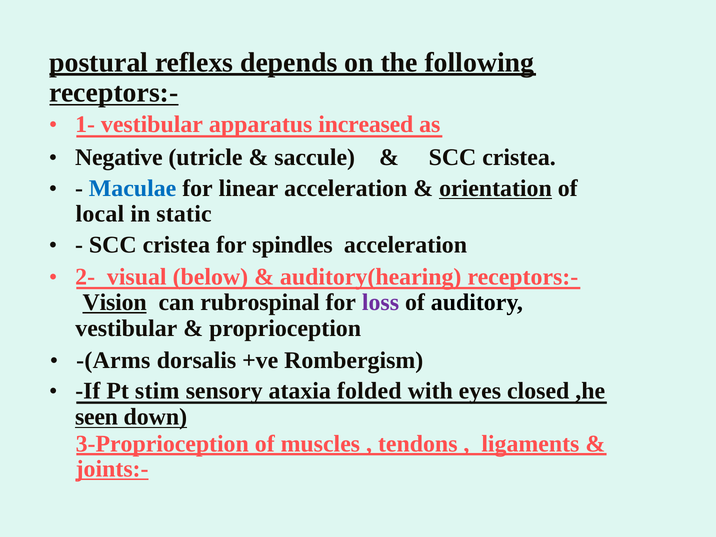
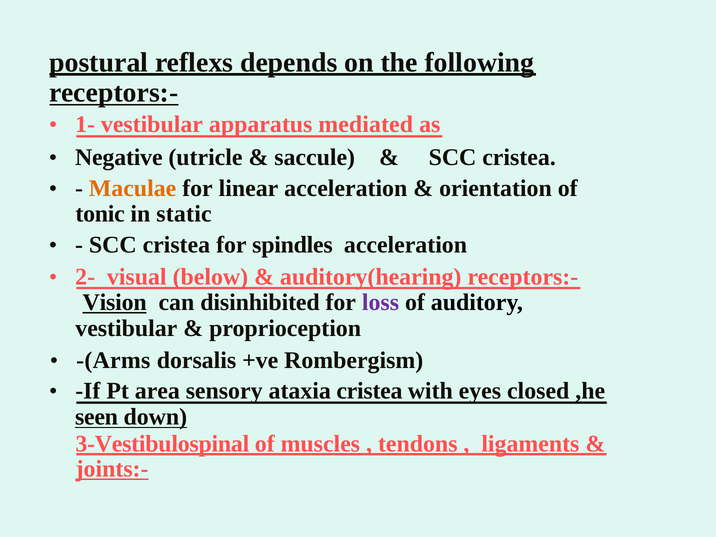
increased: increased -> mediated (366, 125)
Maculae colour: blue -> orange (133, 188)
orientation underline: present -> none (495, 188)
local: local -> tonic (100, 214)
rubrospinal: rubrospinal -> disinhibited (260, 303)
stim: stim -> area (157, 391)
ataxia folded: folded -> cristea (369, 391)
3-Proprioception: 3-Proprioception -> 3-Vestibulospinal (162, 444)
